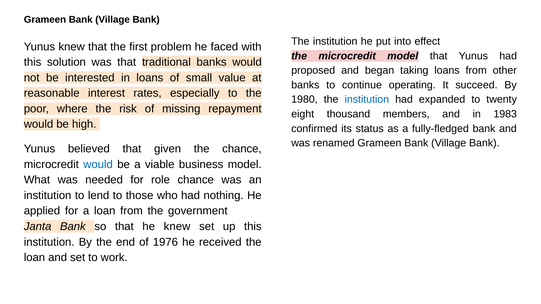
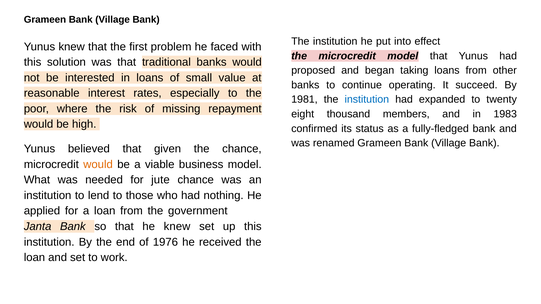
1980: 1980 -> 1981 (304, 100)
would colour: blue -> orange (98, 165)
role: role -> jute (160, 180)
